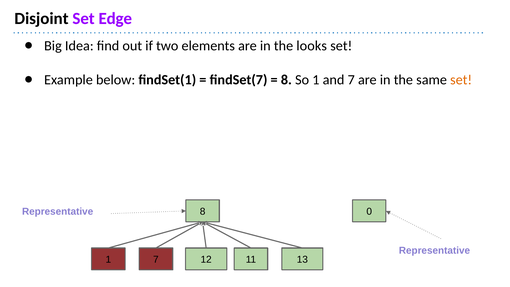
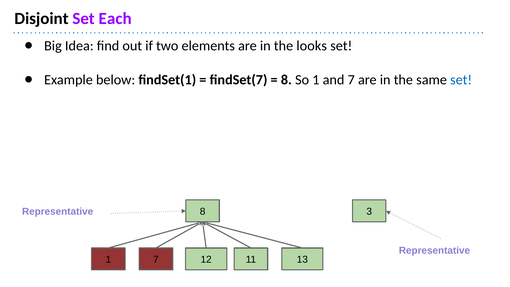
Edge: Edge -> Each (115, 19)
set colour: orange -> blue (461, 80)
0: 0 -> 3 (369, 212)
